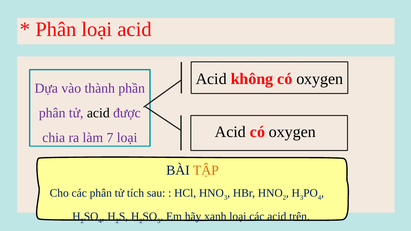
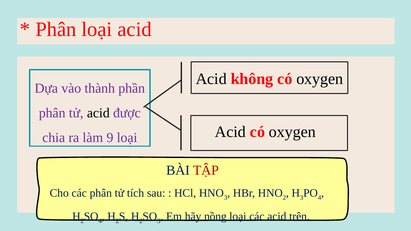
7: 7 -> 9 (110, 138)
TẬP colour: orange -> red (206, 171)
xanh: xanh -> nồng (215, 217)
